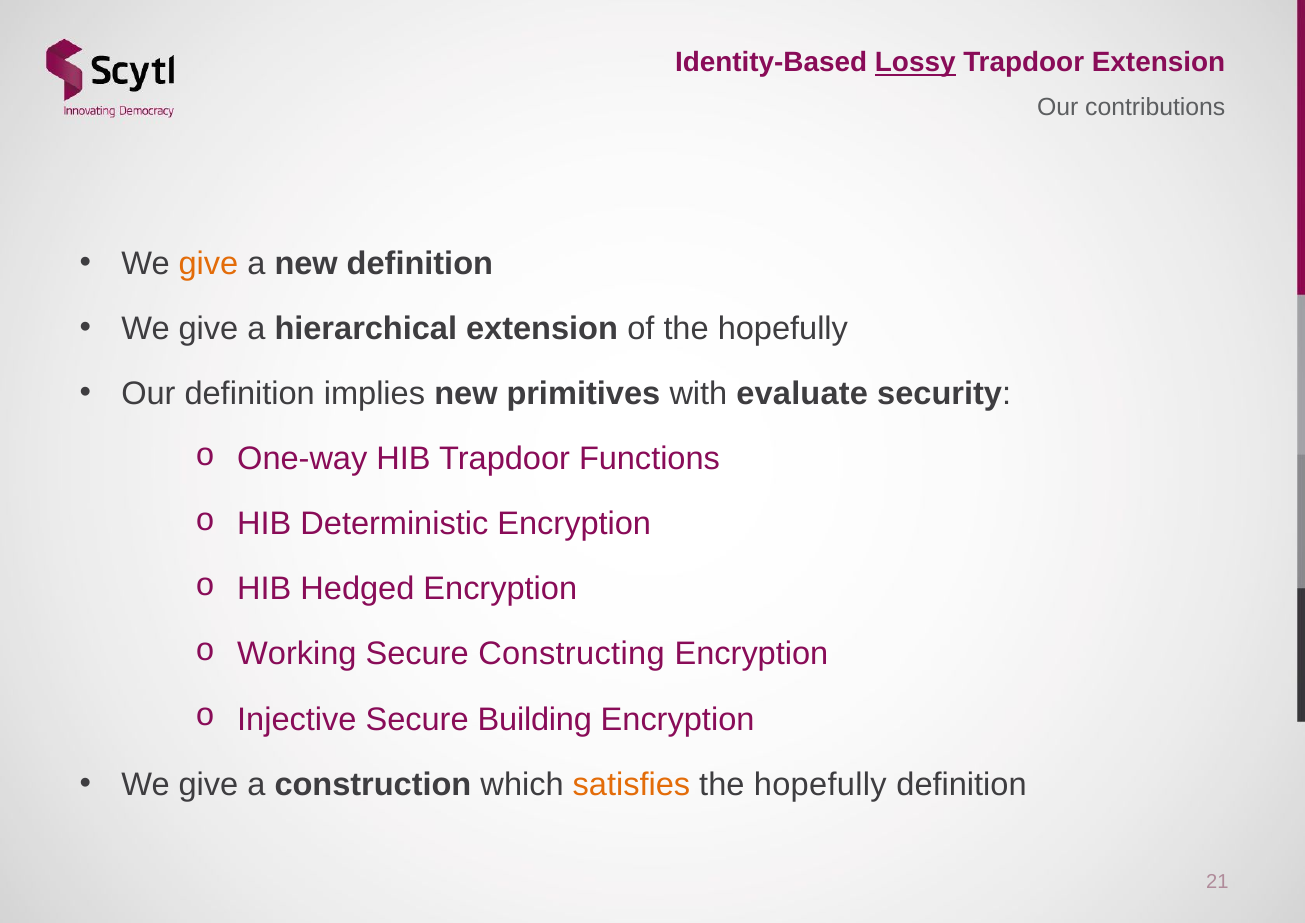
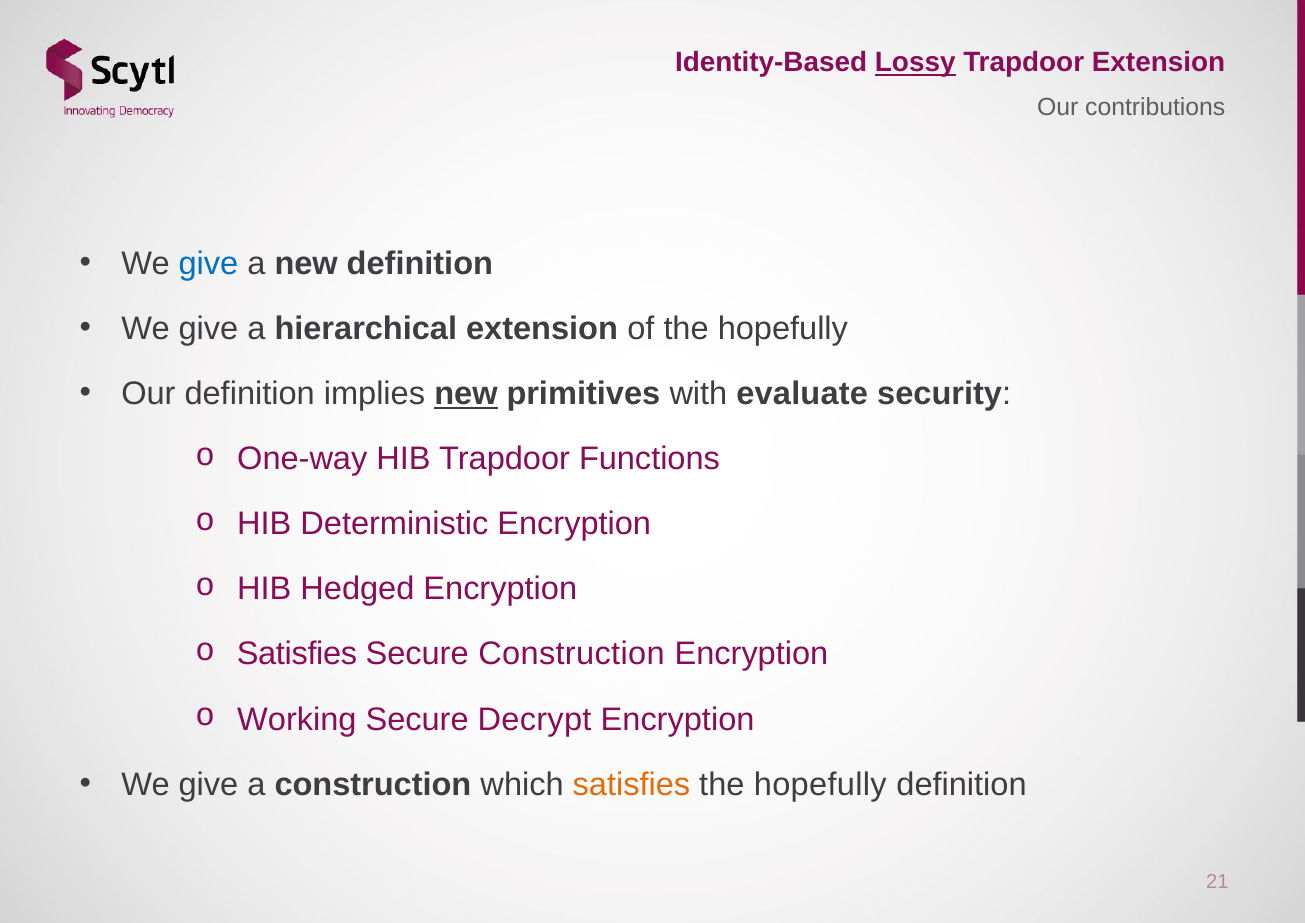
give colour: orange -> blue (208, 264)
new underline: none -> present (466, 394)
Working: Working -> Satisfies (297, 654)
Secure Constructing: Constructing -> Construction (571, 654)
Injective: Injective -> Working (297, 720)
Building: Building -> Decrypt (535, 720)
